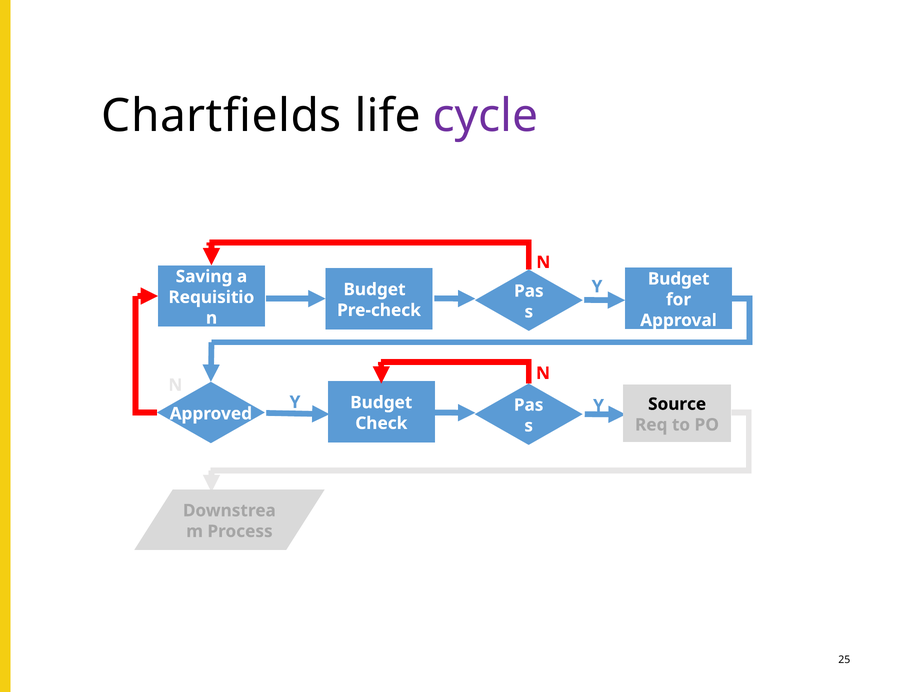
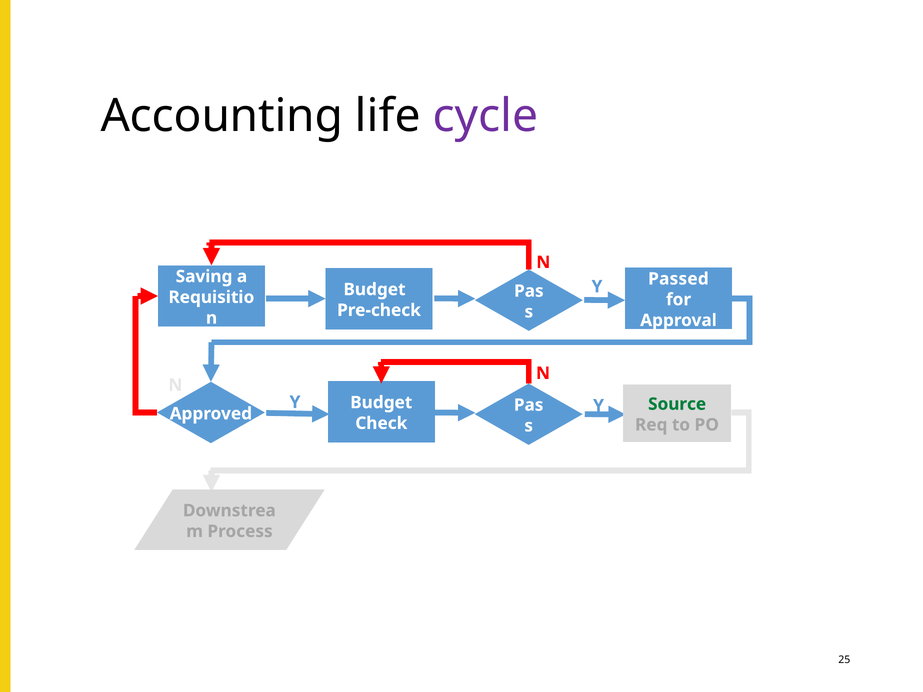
Chartfields: Chartfields -> Accounting (222, 116)
Budget: Budget -> Passed (678, 279)
Source colour: black -> green (677, 404)
